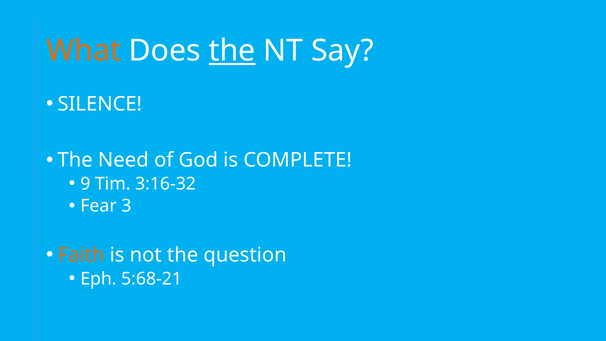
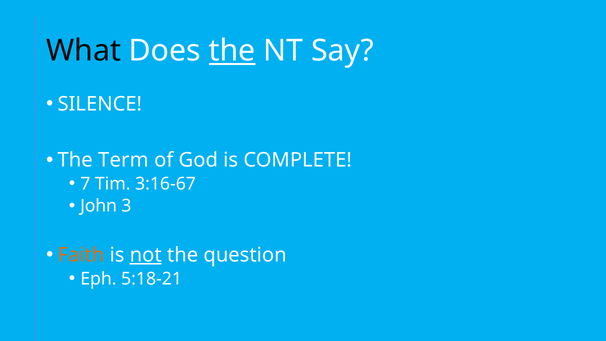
What colour: orange -> black (84, 51)
Need: Need -> Term (123, 160)
9: 9 -> 7 (85, 184)
3:16-32: 3:16-32 -> 3:16-67 (166, 184)
Fear: Fear -> John (99, 206)
not underline: none -> present (146, 255)
5:68-21: 5:68-21 -> 5:18-21 (152, 279)
